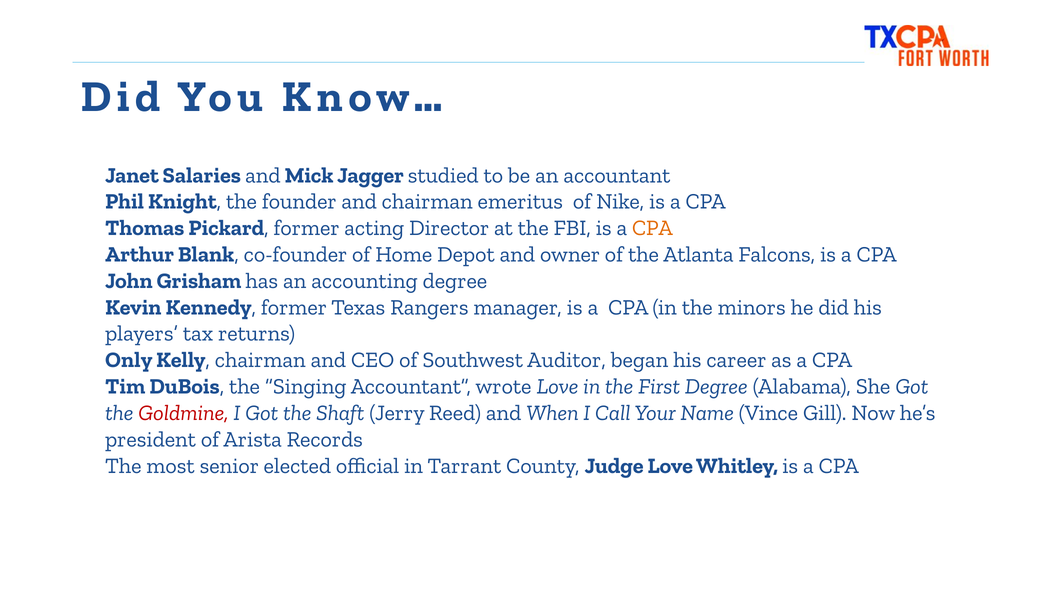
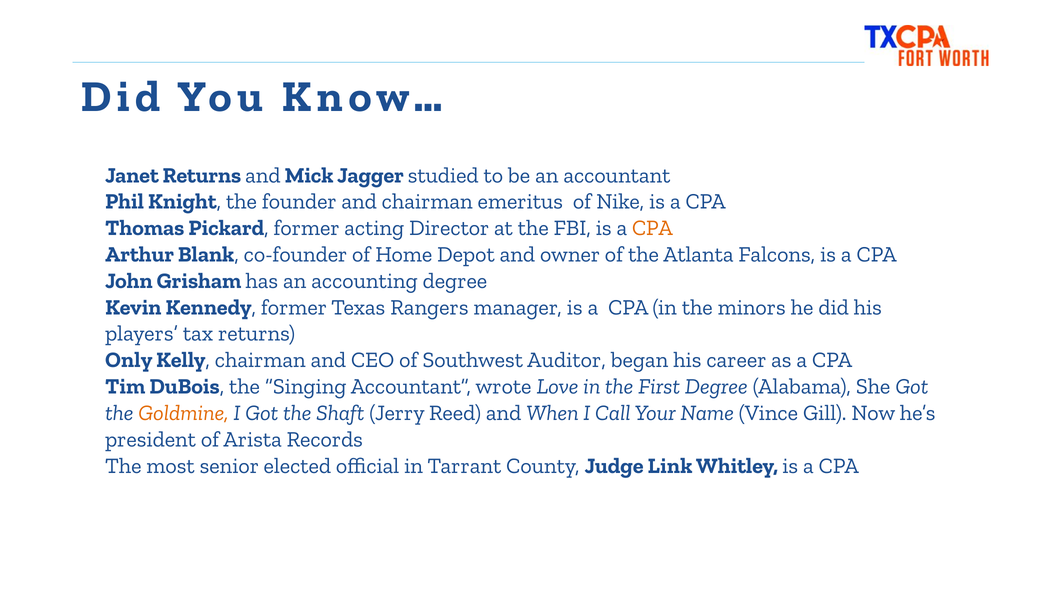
Janet Salaries: Salaries -> Returns (202, 175)
Goldmine colour: red -> orange (184, 413)
Judge Love: Love -> Link (670, 466)
